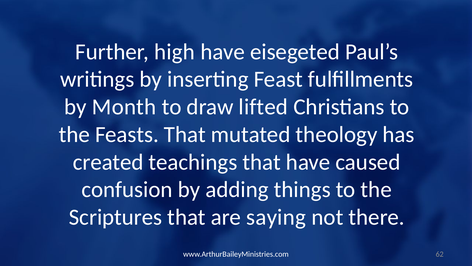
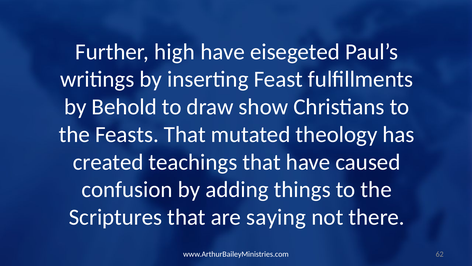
Month: Month -> Behold (124, 107)
lifted: lifted -> show (263, 107)
